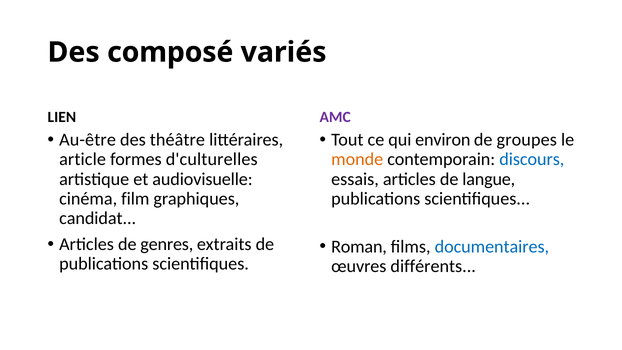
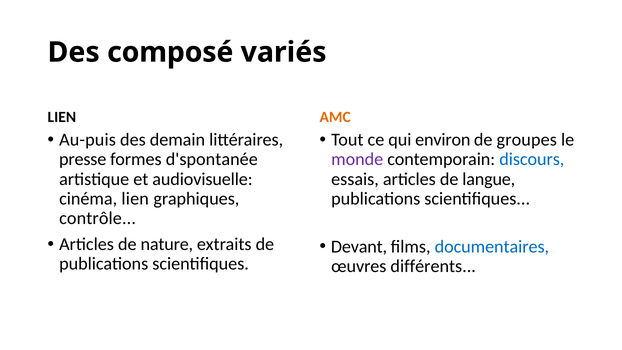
AMC colour: purple -> orange (335, 117)
Au-être: Au-être -> Au-puis (88, 140)
théâtre: théâtre -> demain (177, 140)
article: article -> presse (83, 159)
d'culturelles: d'culturelles -> d'spontanée (212, 159)
monde colour: orange -> purple (357, 159)
cinéma film: film -> lien (135, 199)
candidat: candidat -> contrôle (98, 218)
genres: genres -> nature (167, 244)
Roman: Roman -> Devant (359, 246)
